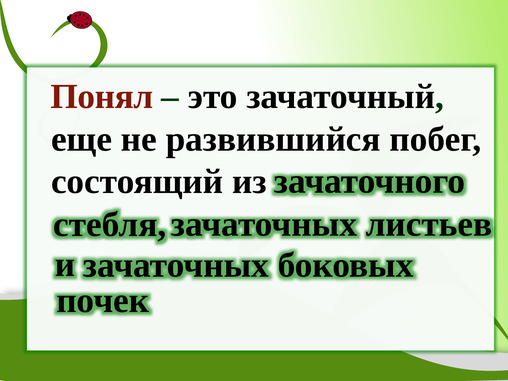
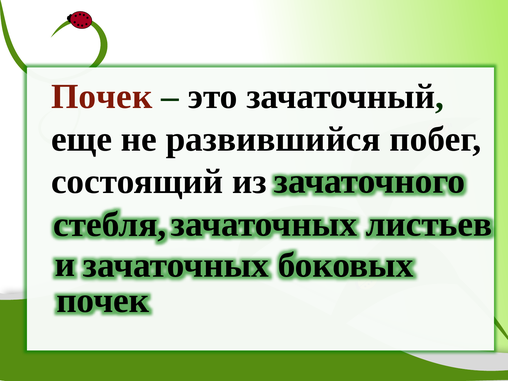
Понял: Понял -> Почек (102, 96)
